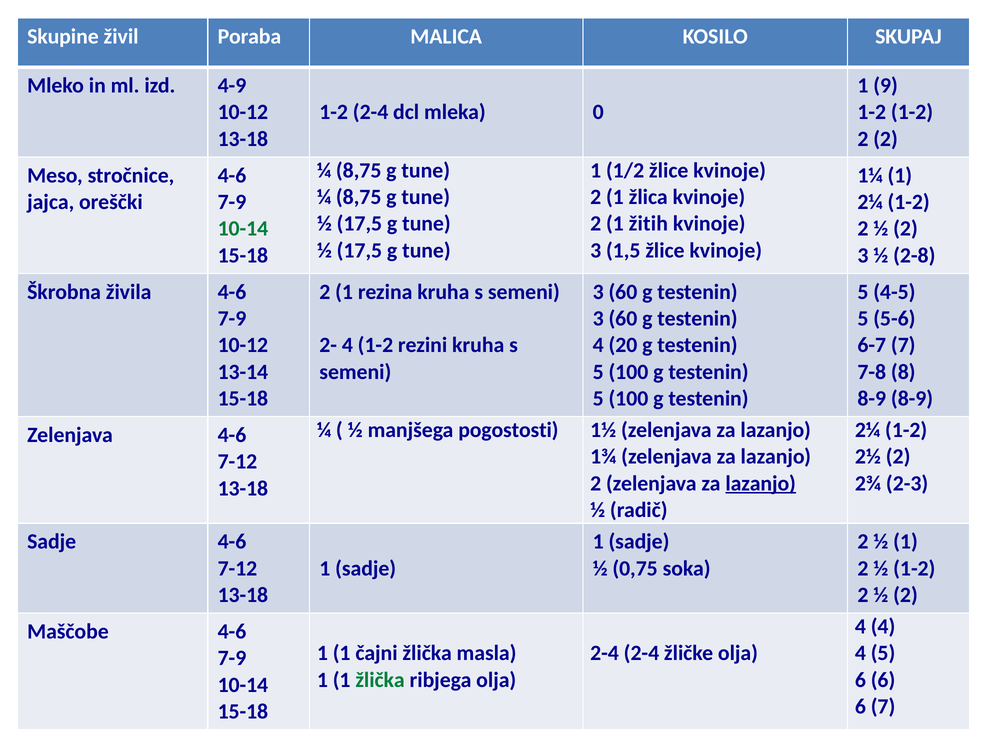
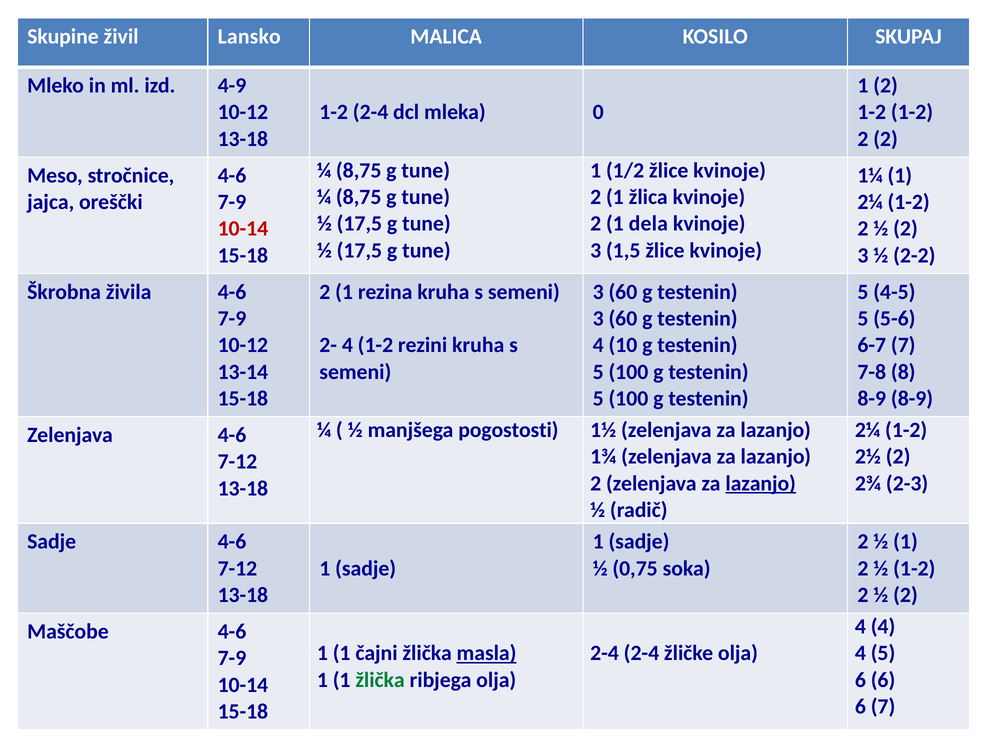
Poraba: Poraba -> Lansko (249, 37)
9: 9 -> 2 (886, 86)
žitih: žitih -> dela (648, 224)
10-14 colour: green -> red (243, 229)
2-8: 2-8 -> 2-2 (914, 255)
20: 20 -> 10 (623, 345)
masla underline: none -> present (487, 653)
